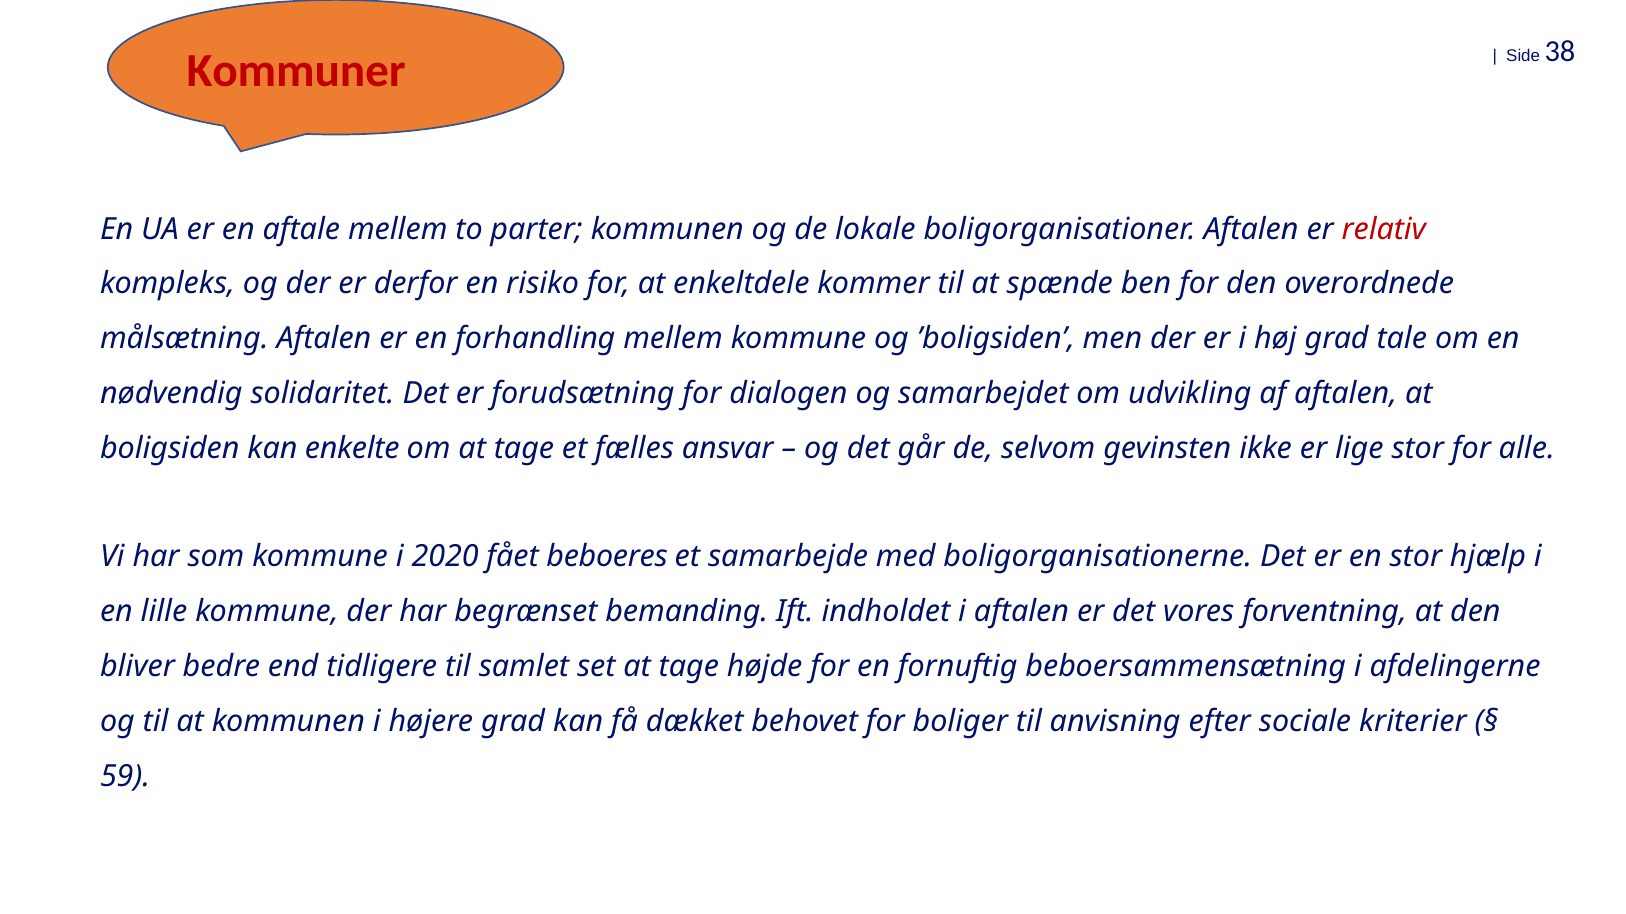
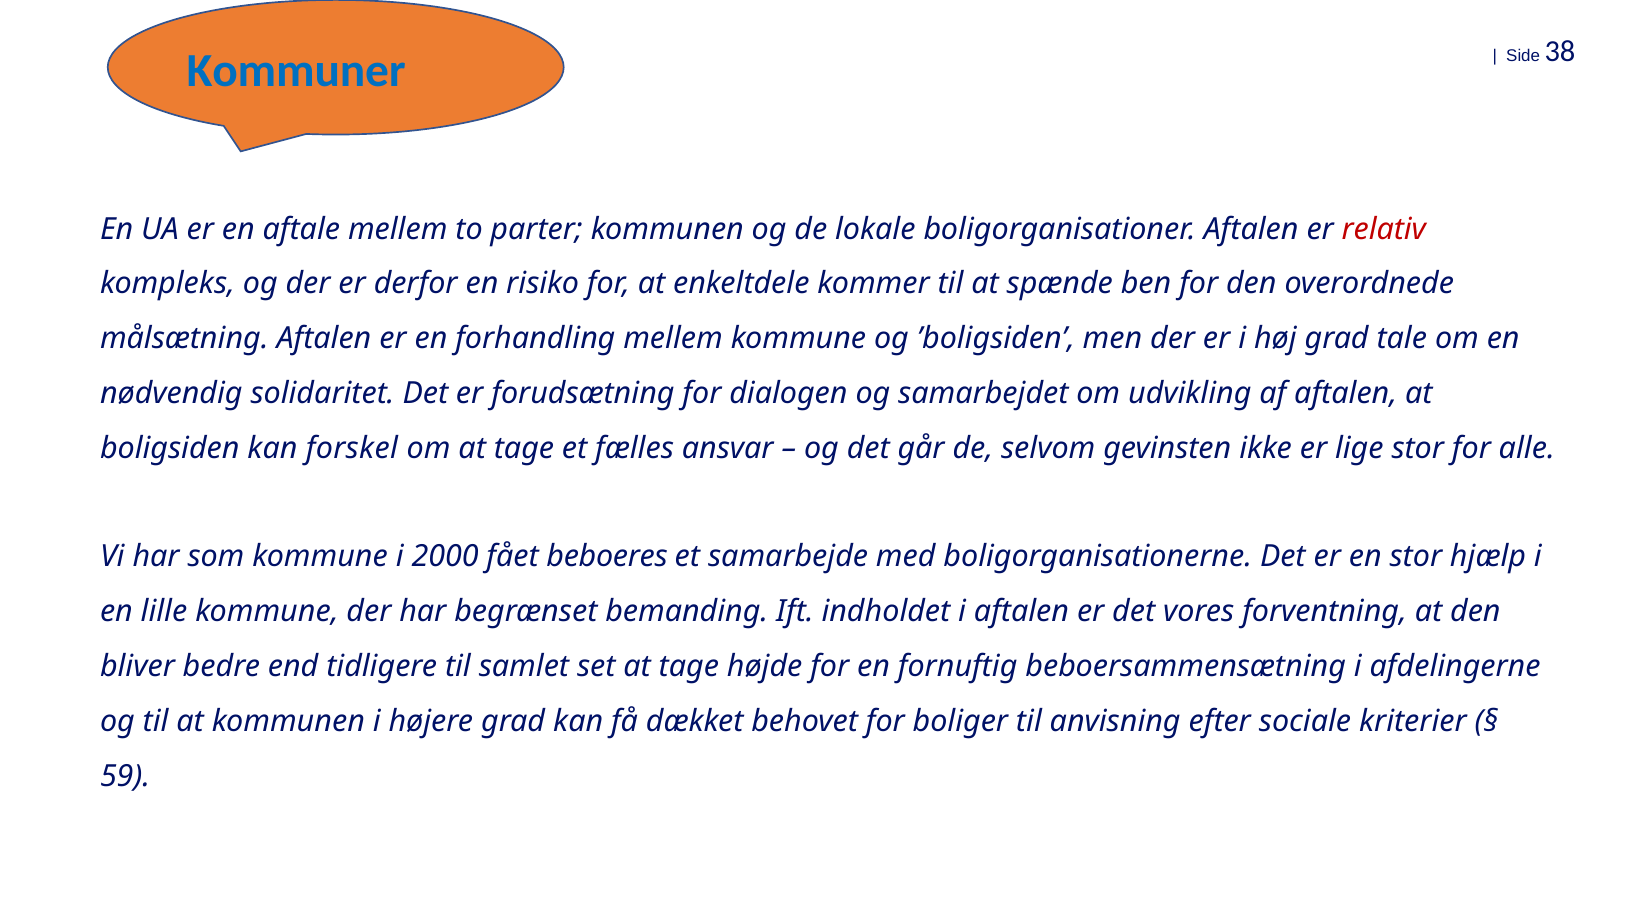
Kommuner colour: red -> blue (296, 71)
enkelte: enkelte -> forskel (352, 449)
2020: 2020 -> 2000 (445, 557)
